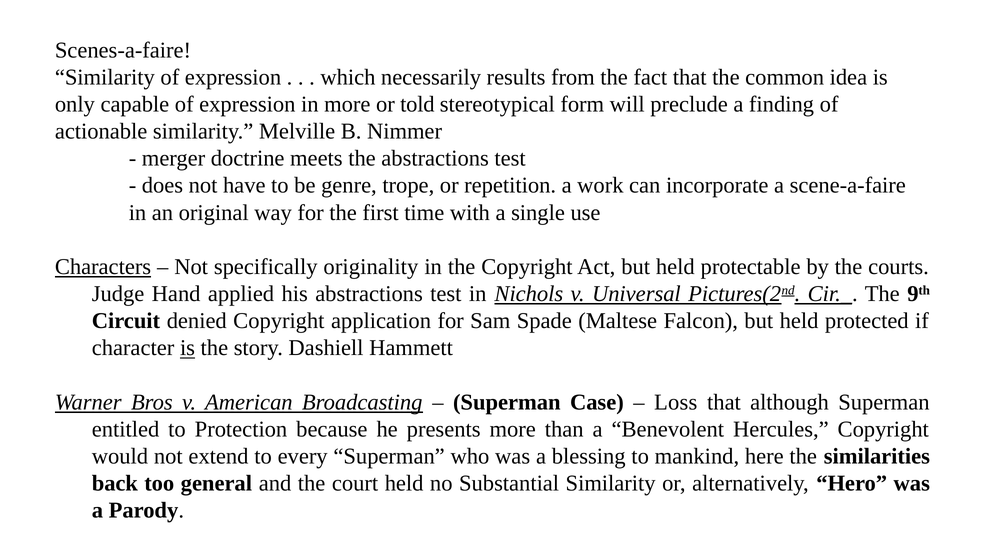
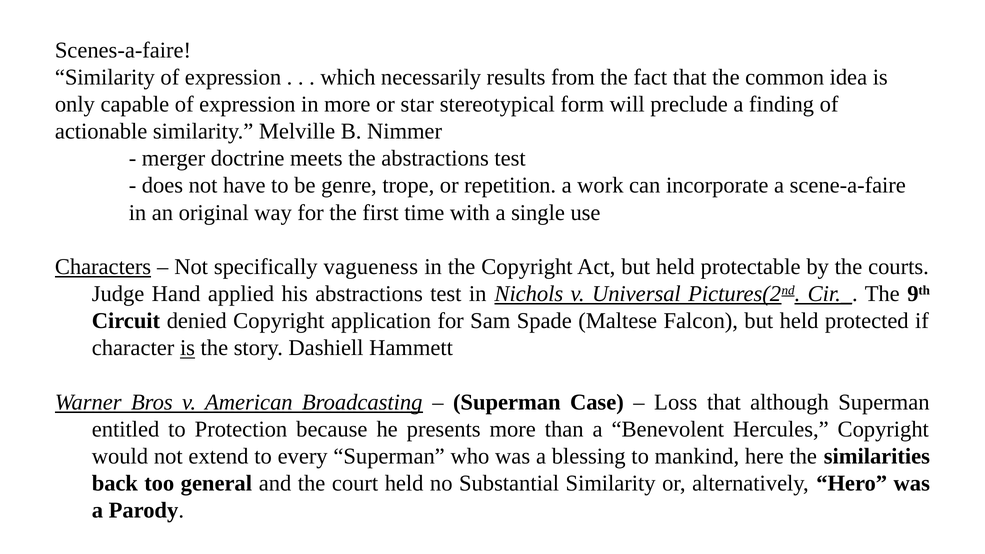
told: told -> star (417, 104)
originality: originality -> vagueness (371, 267)
